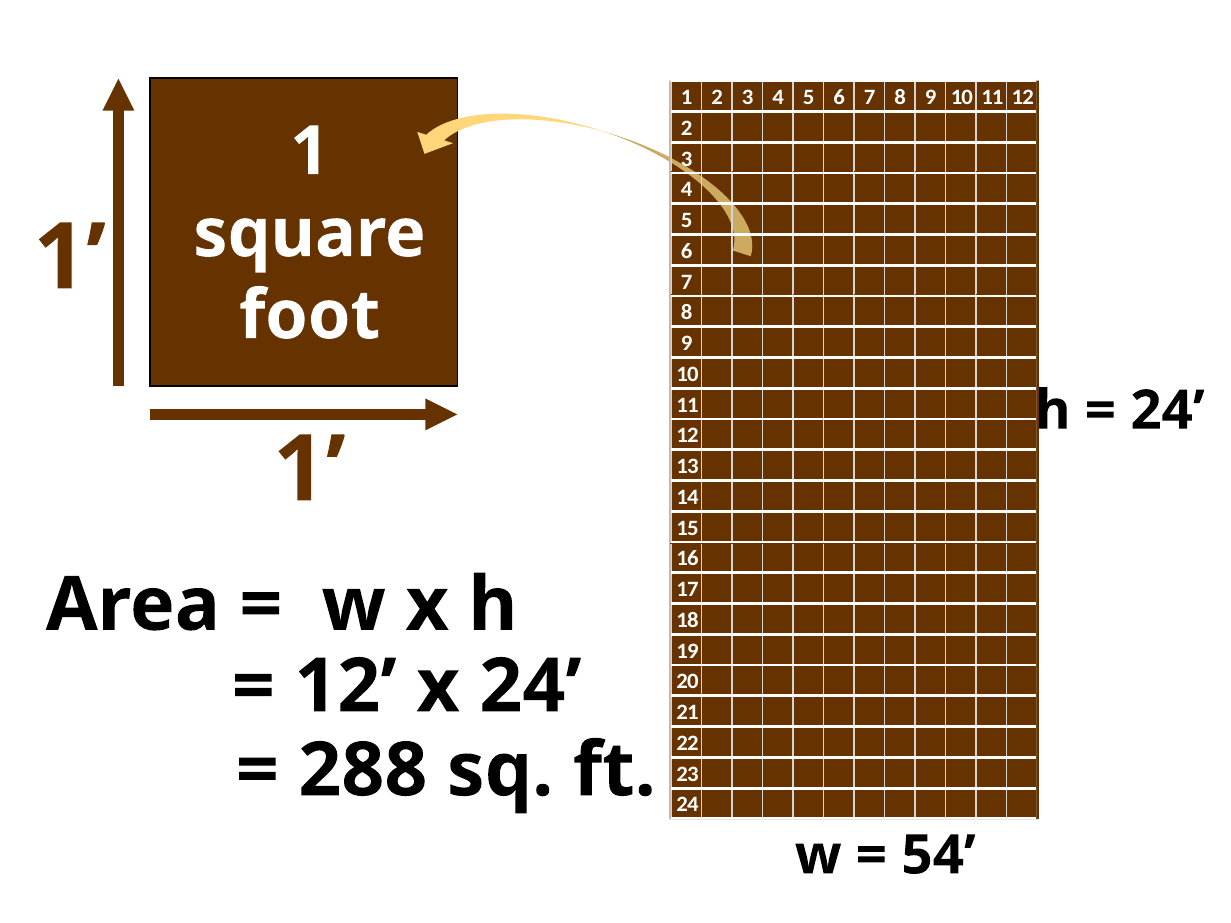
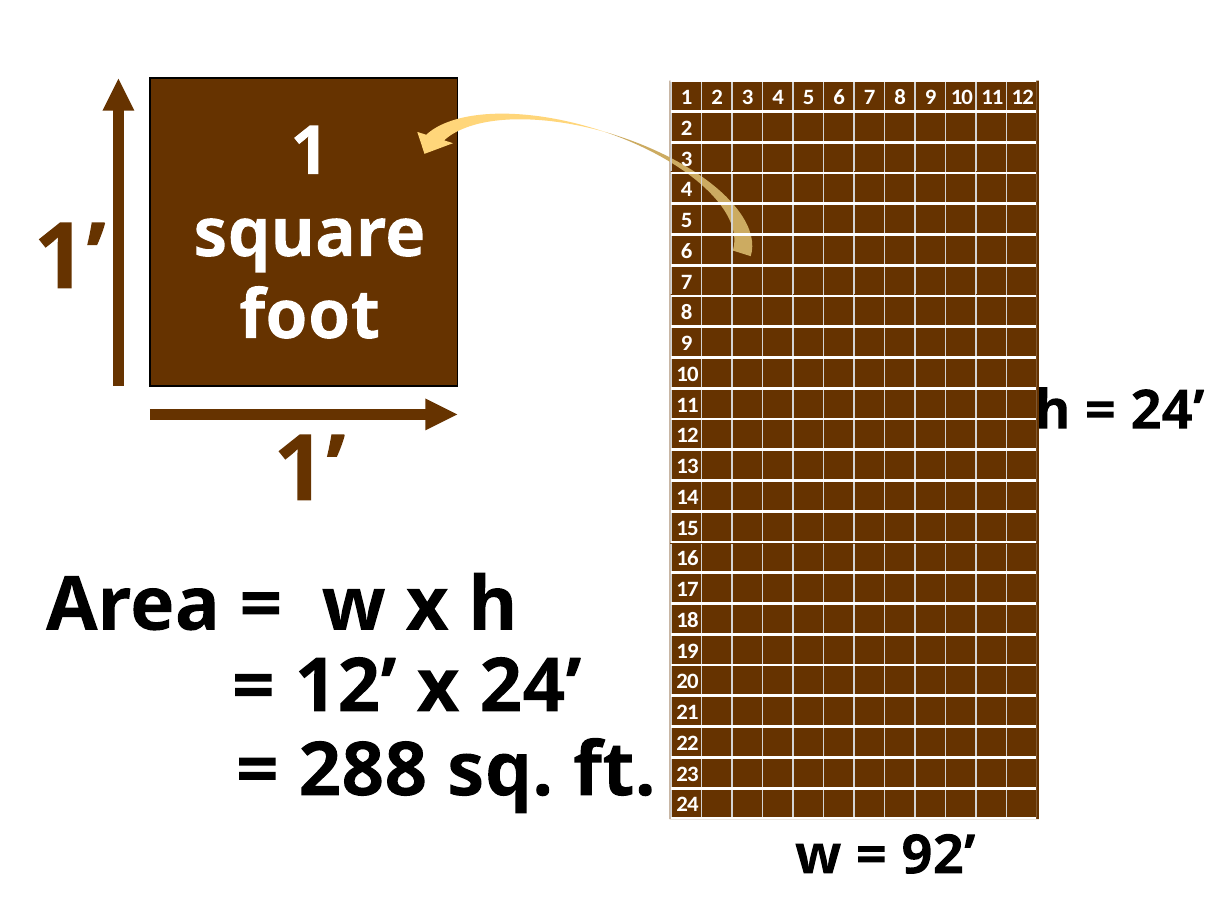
54: 54 -> 92 (939, 856)
